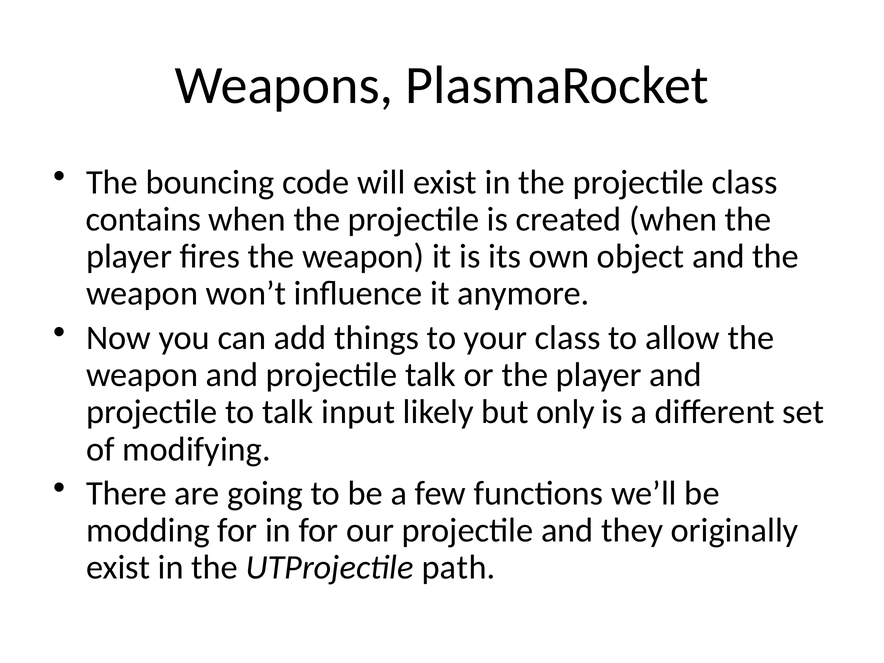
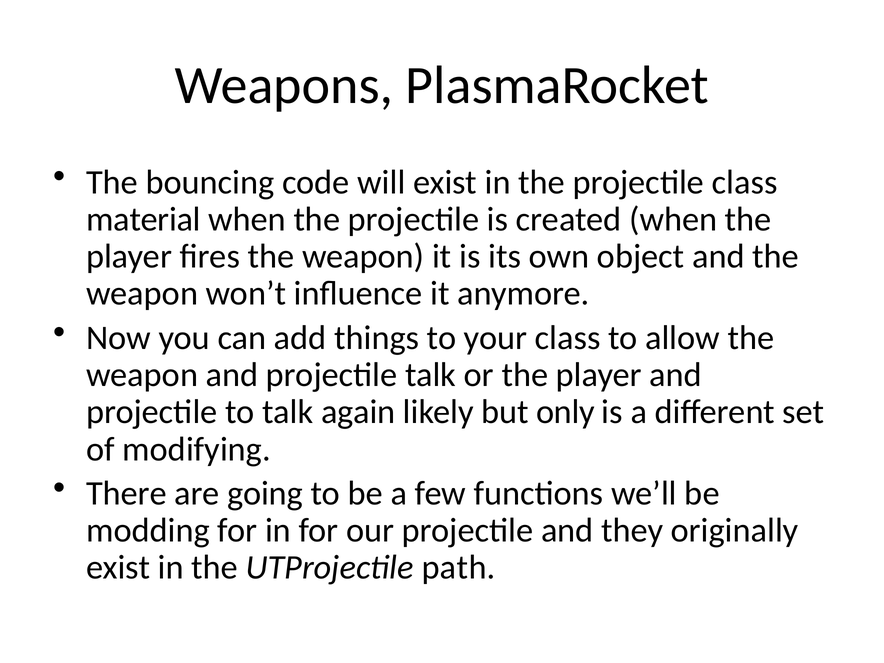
contains: contains -> material (143, 219)
input: input -> again (358, 412)
